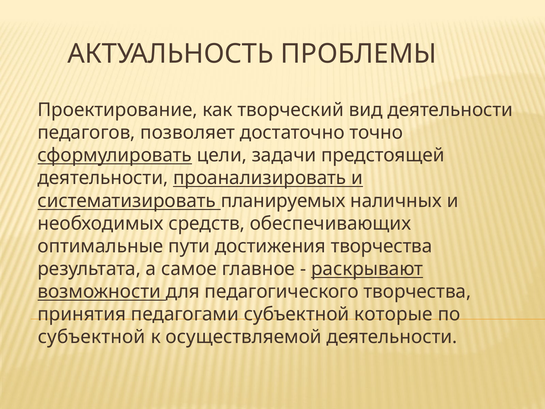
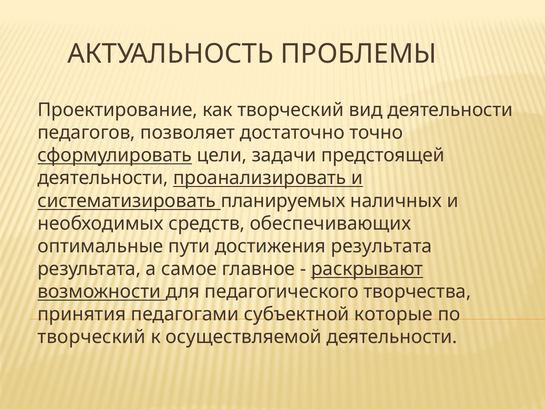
достижения творчества: творчества -> результата (381, 246)
субъектной: субъектной -> творческий (92, 337)
